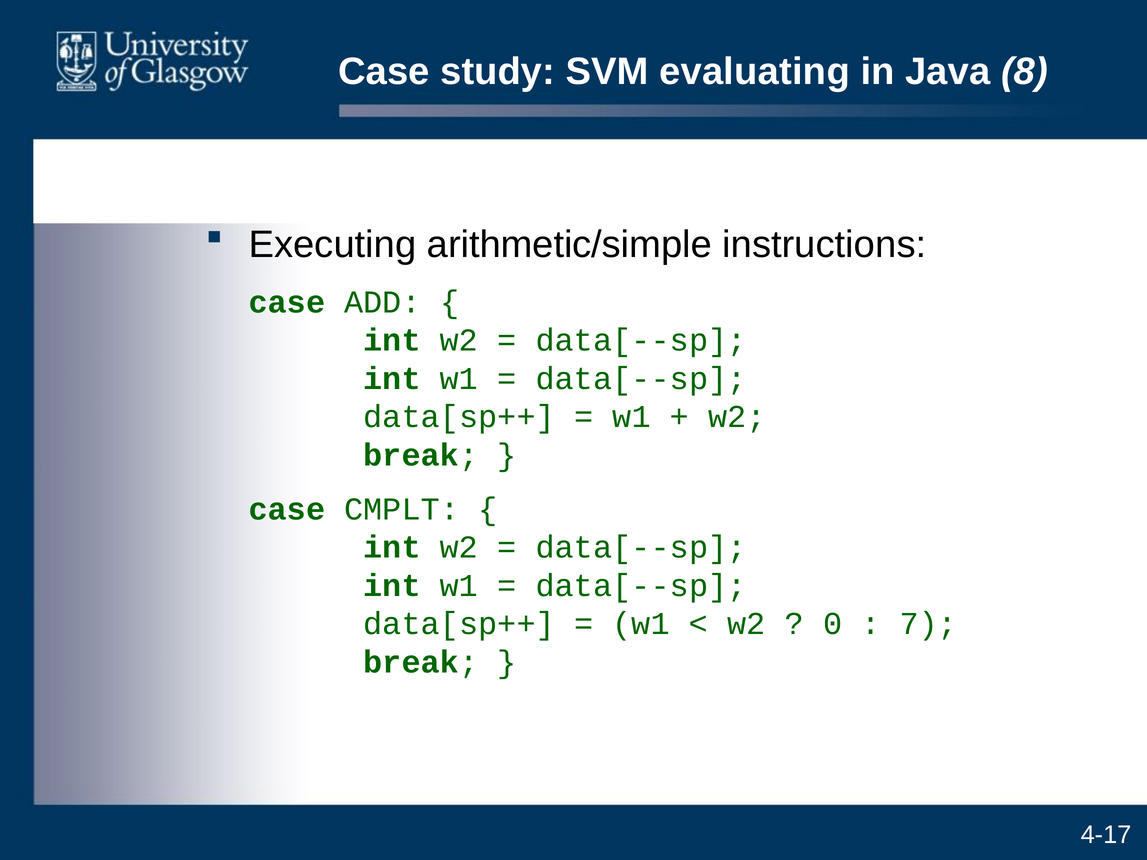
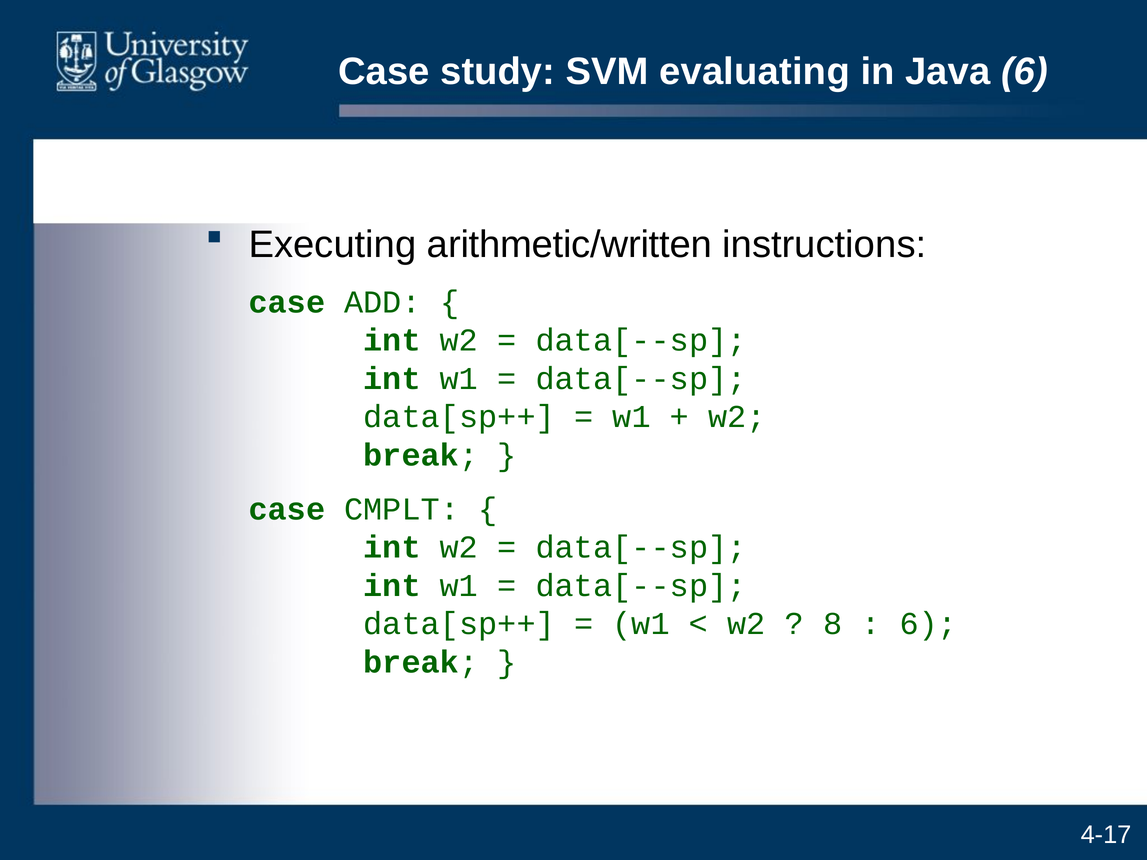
Java 8: 8 -> 6 (1025, 71)
arithmetic/simple: arithmetic/simple -> arithmetic/written (569, 245)
0: 0 -> 8 (833, 624)
7: 7 -> 6 (928, 624)
